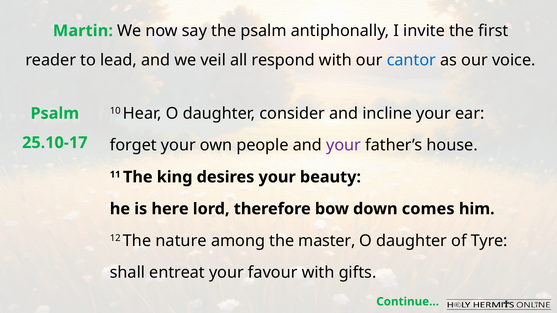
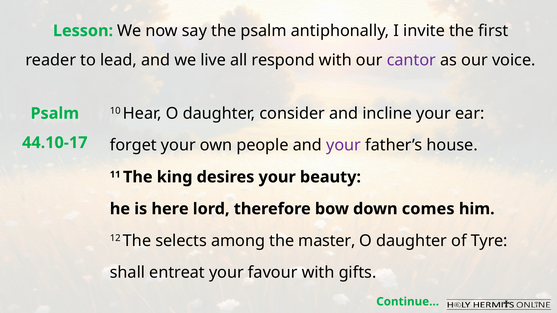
Martin: Martin -> Lesson (83, 31)
veil: veil -> live (213, 60)
cantor colour: blue -> purple (411, 60)
25.10-17: 25.10-17 -> 44.10-17 (55, 143)
nature: nature -> selects (181, 241)
